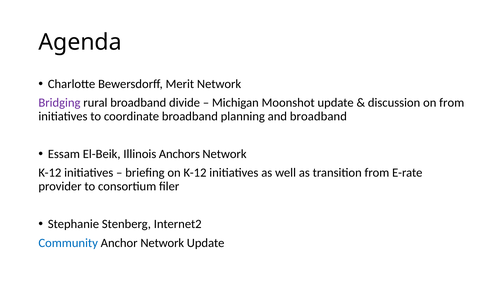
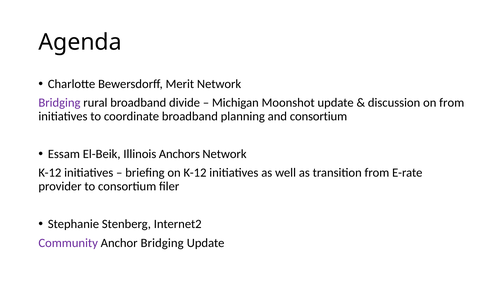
and broadband: broadband -> consortium (318, 117)
Community colour: blue -> purple (68, 243)
Anchor Network: Network -> Bridging (162, 243)
